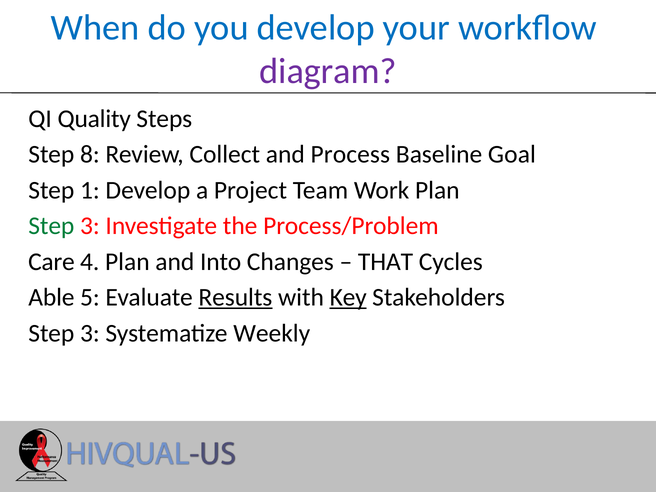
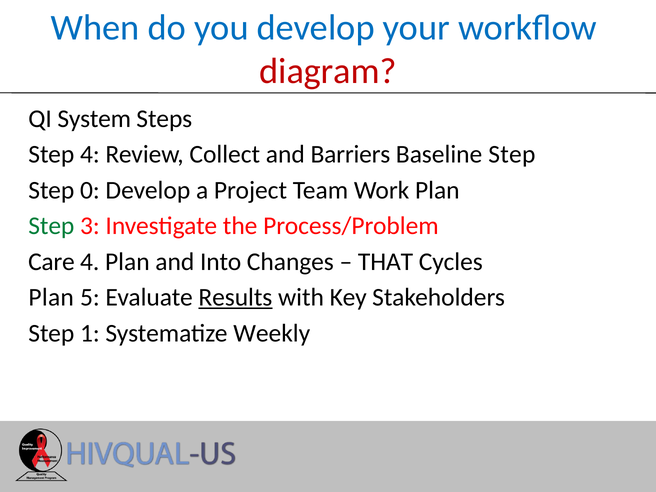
diagram colour: purple -> red (328, 71)
Quality: Quality -> System (94, 119)
Step 8: 8 -> 4 (90, 154)
Process: Process -> Barriers (350, 154)
Baseline Goal: Goal -> Step (512, 154)
1: 1 -> 0 (90, 190)
Able: Able -> Plan (51, 297)
Key underline: present -> none (348, 297)
3: 3 -> 1 (90, 333)
